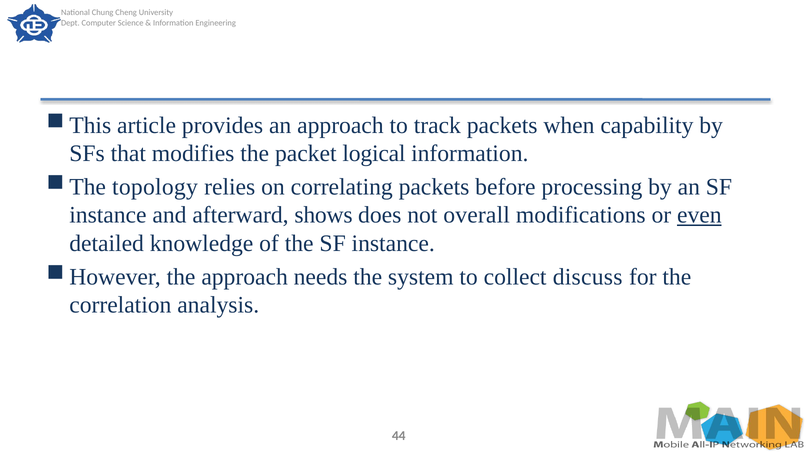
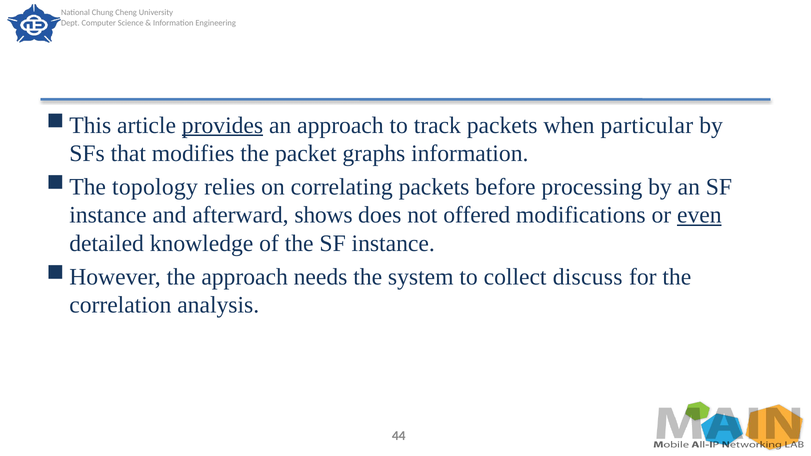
provides underline: none -> present (223, 125)
capability: capability -> particular (647, 125)
logical: logical -> graphs (374, 154)
overall: overall -> offered (477, 215)
